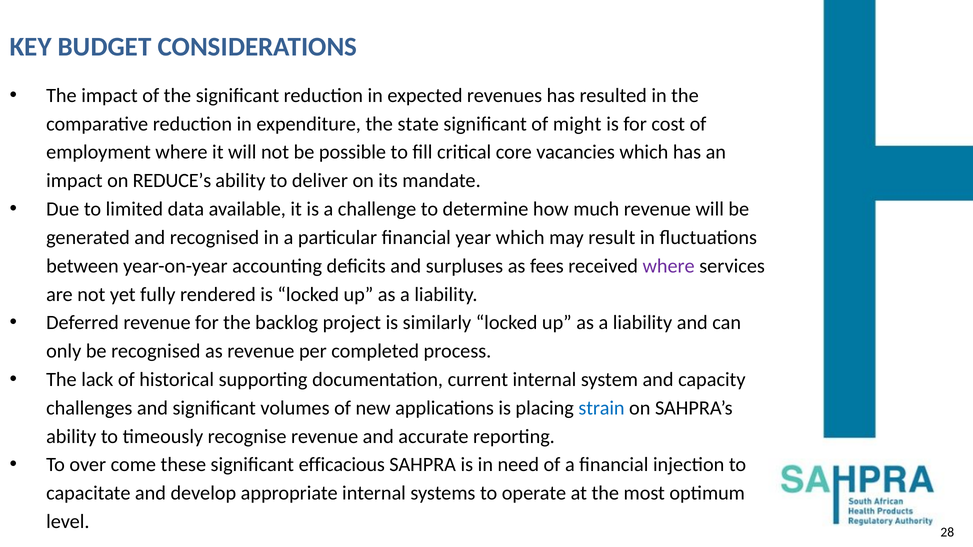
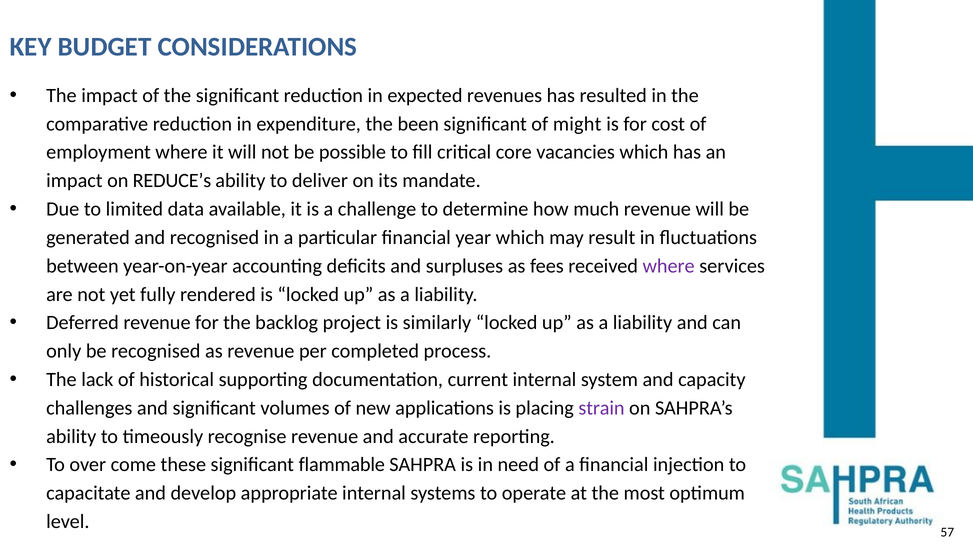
state: state -> been (418, 124)
strain colour: blue -> purple (602, 408)
efficacious: efficacious -> flammable (342, 465)
28: 28 -> 57 (947, 533)
